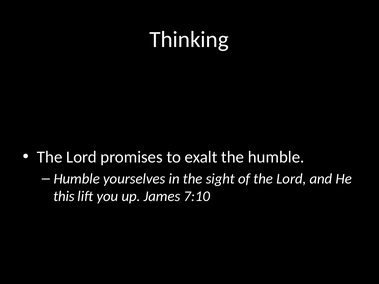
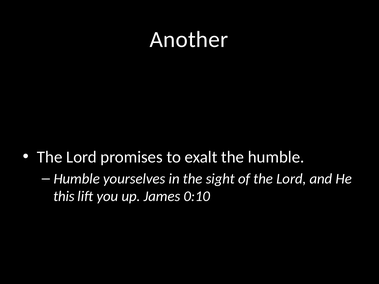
Thinking: Thinking -> Another (189, 40)
7:10: 7:10 -> 0:10 (197, 197)
